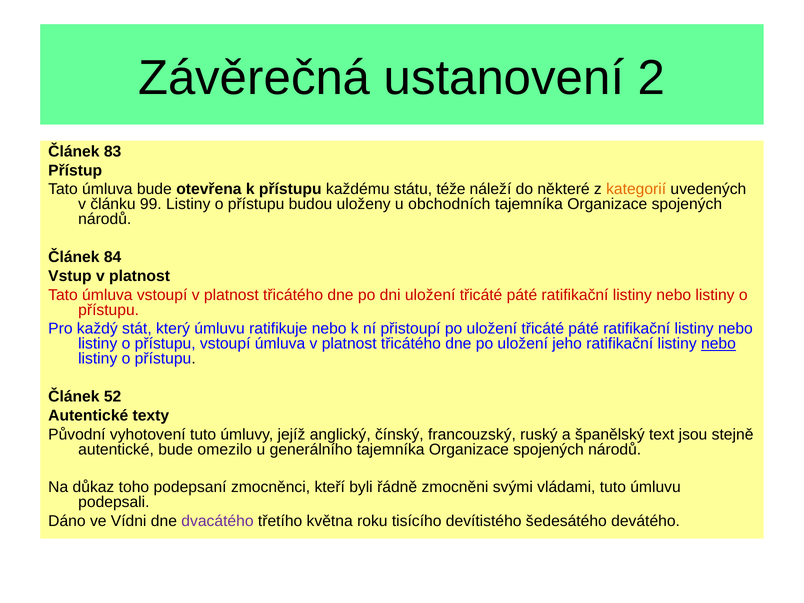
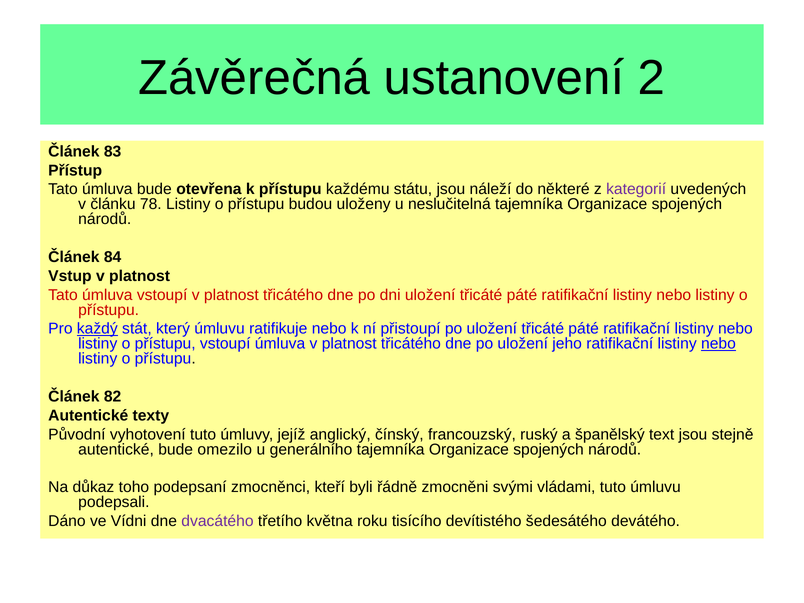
státu téže: téže -> jsou (451, 189)
kategorií colour: orange -> purple (636, 189)
99: 99 -> 78 (151, 204)
obchodních: obchodních -> neslučitelná (449, 204)
každý underline: none -> present (97, 329)
52: 52 -> 82 (113, 397)
